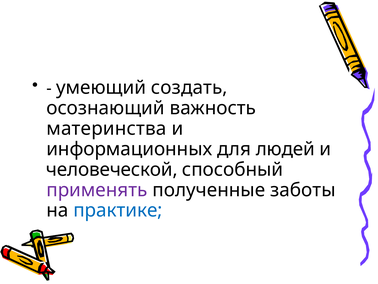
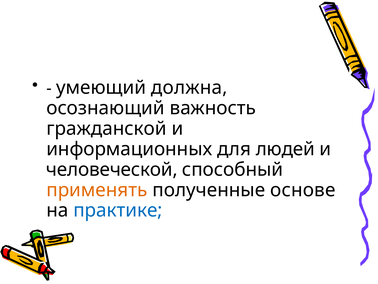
создать: создать -> должна (189, 88)
материнства: материнства -> гражданской (106, 128)
применять colour: purple -> orange (97, 190)
заботы: заботы -> основе (303, 190)
